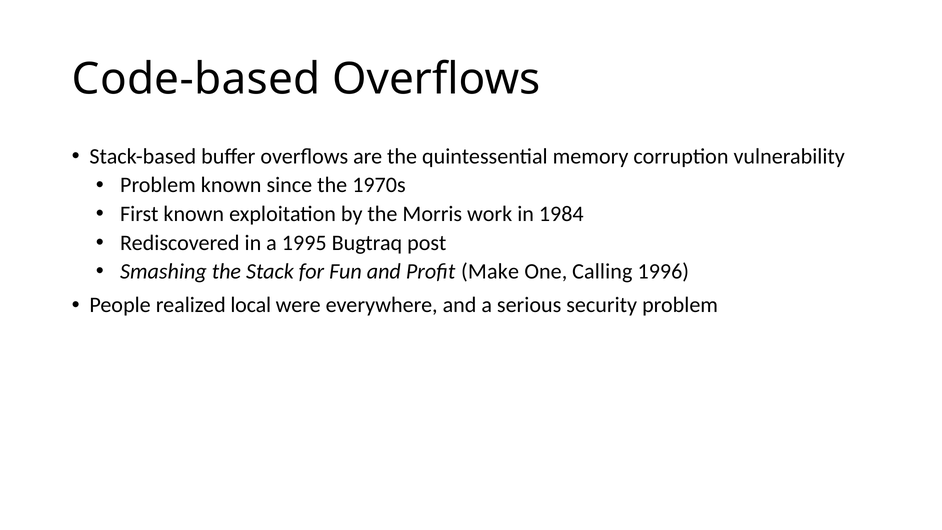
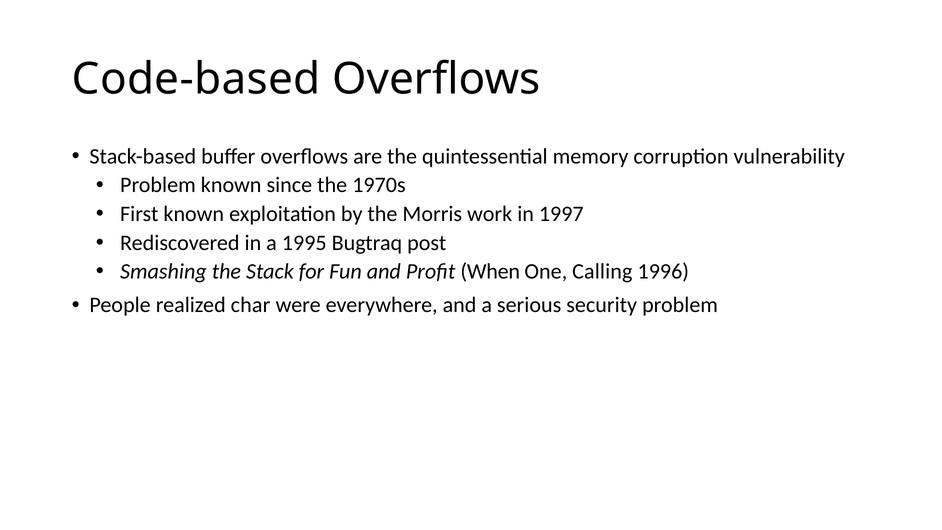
1984: 1984 -> 1997 (561, 214)
Make: Make -> When (490, 271)
local: local -> char (251, 305)
